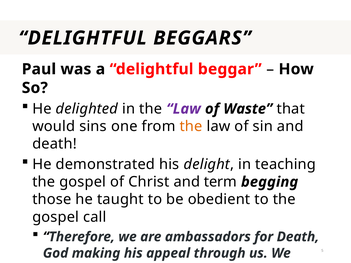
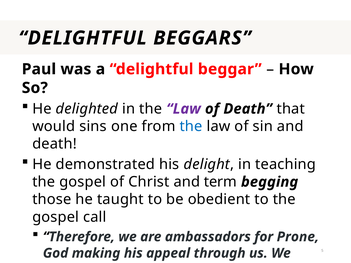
of Waste: Waste -> Death (248, 109)
the colour: orange -> blue (191, 126)
for Death: Death -> Prone (298, 237)
